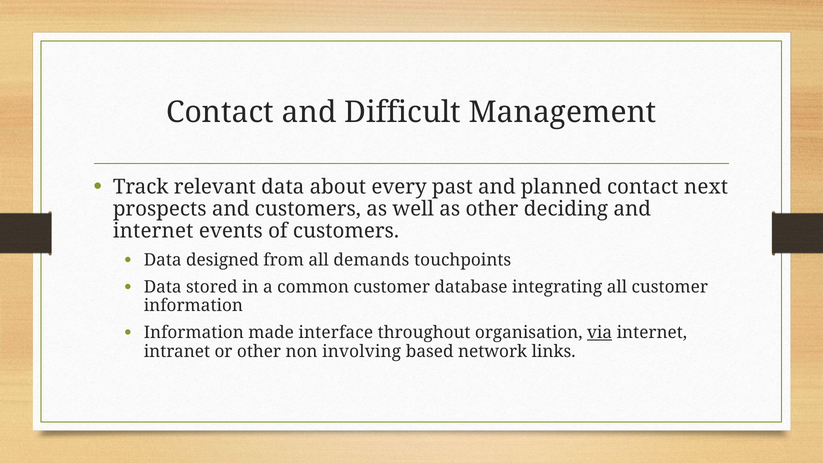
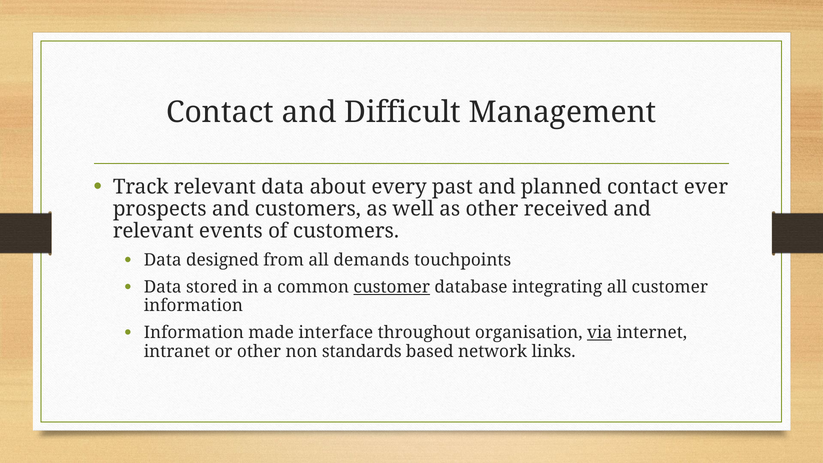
next: next -> ever (706, 187)
deciding: deciding -> received (566, 209)
internet: internet -> relevant (153, 231)
customer underline: none -> present (392, 287)
involving: involving -> standards (362, 351)
